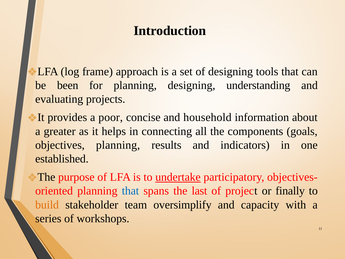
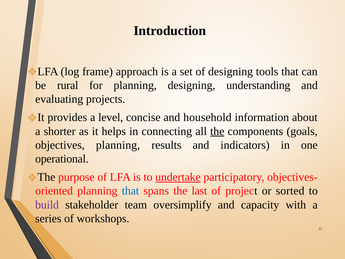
been: been -> rural (68, 85)
poor: poor -> level (111, 117)
greater: greater -> shorter (60, 131)
the underline: none -> present (217, 131)
established: established -> operational (62, 159)
finally: finally -> sorted (290, 191)
build colour: orange -> purple (47, 205)
